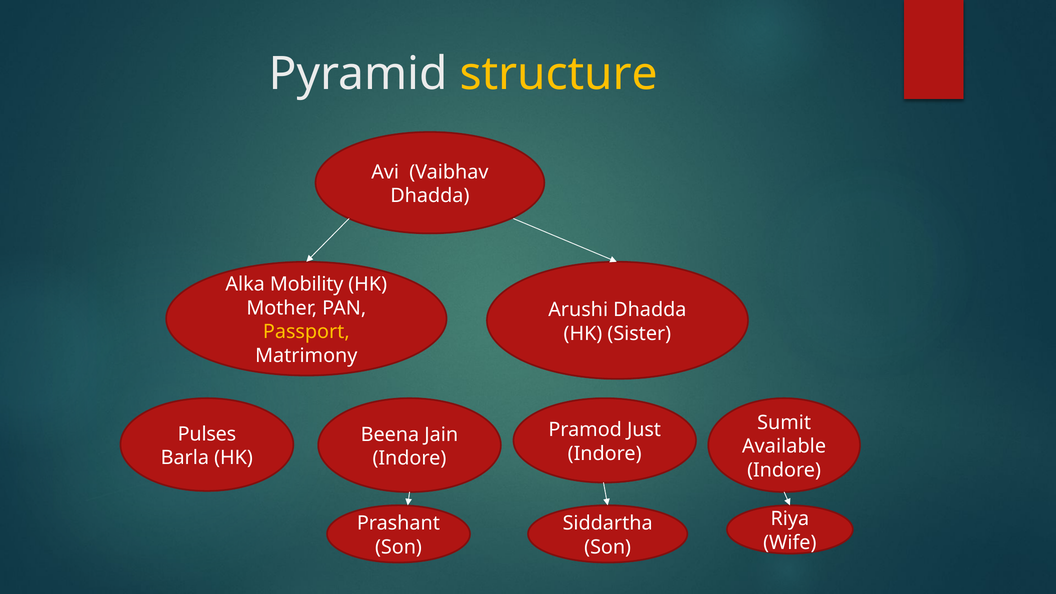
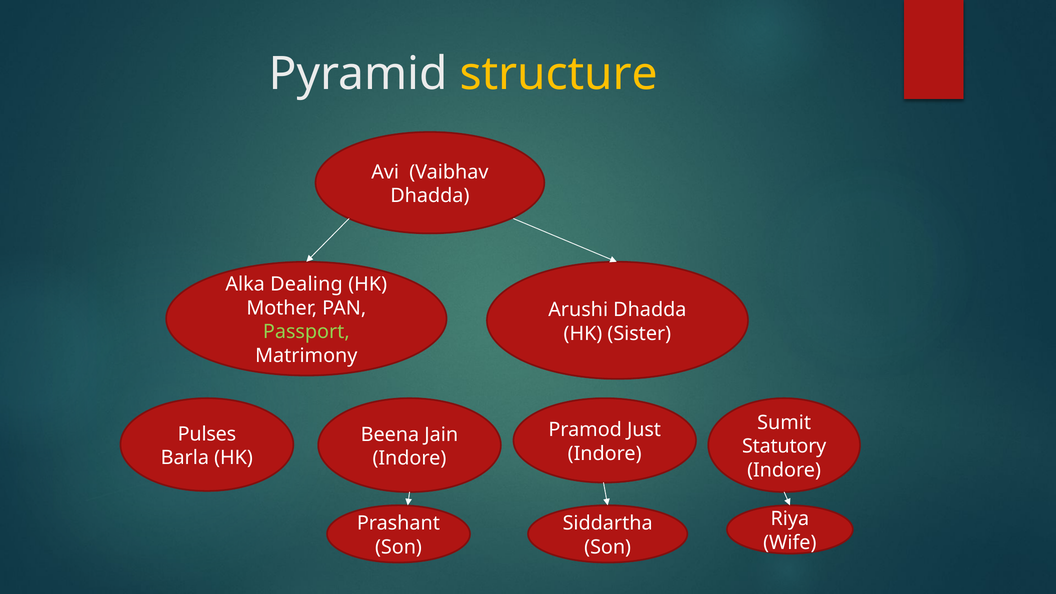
Mobility: Mobility -> Dealing (306, 284)
Passport colour: yellow -> light green (306, 332)
Available: Available -> Statutory (784, 446)
